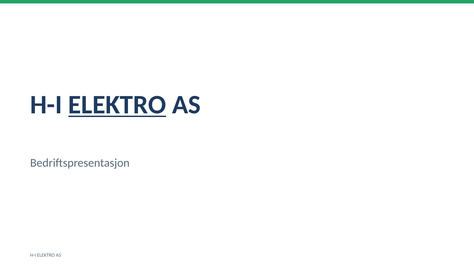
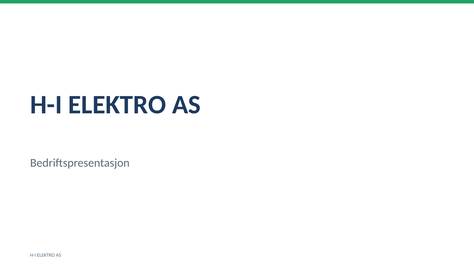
ELEKTRO underline: present -> none (117, 105)
